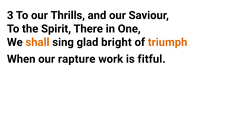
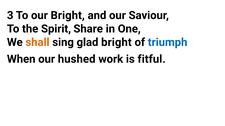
our Thrills: Thrills -> Bright (68, 15)
There: There -> Share (88, 29)
triumph colour: orange -> blue (168, 42)
rapture: rapture -> hushed (77, 59)
